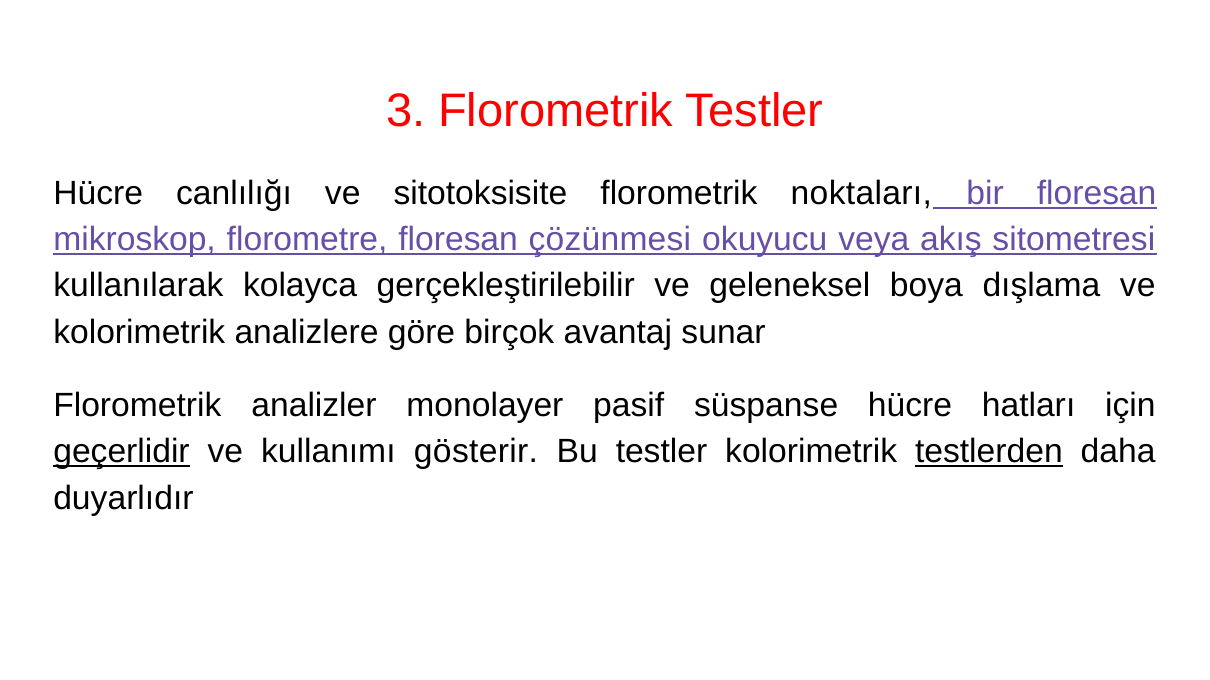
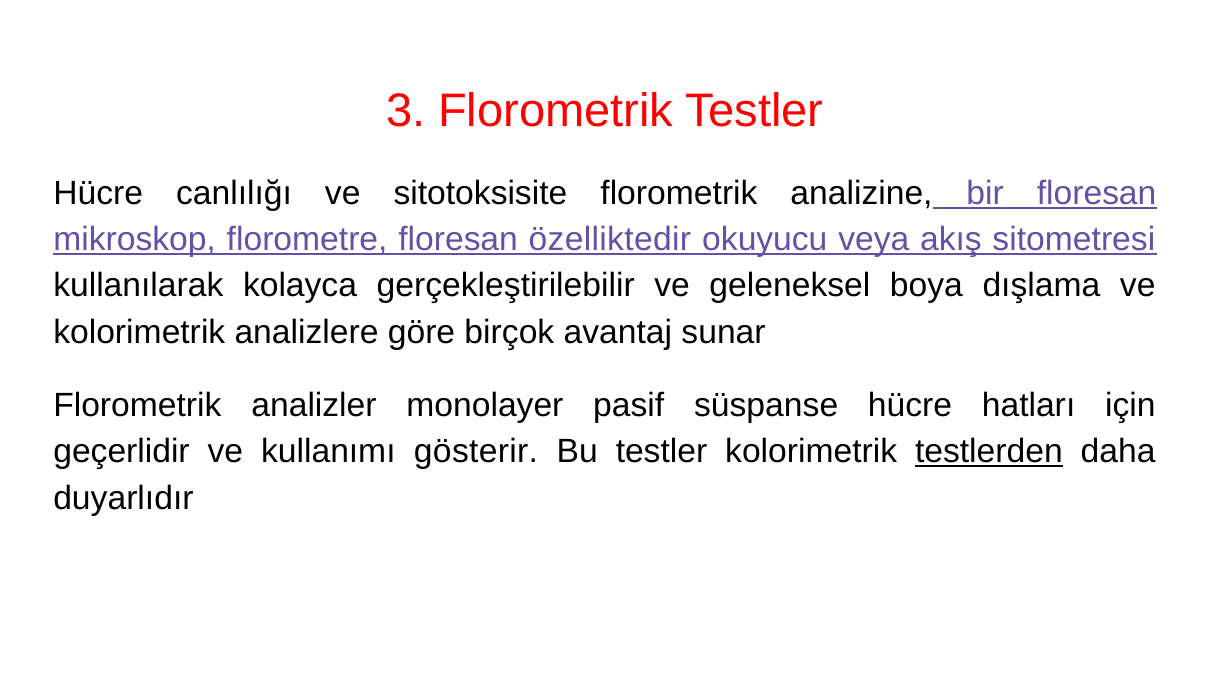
noktaları: noktaları -> analizine (862, 193)
çözünmesi: çözünmesi -> özelliktedir (610, 240)
geçerlidir underline: present -> none (122, 452)
